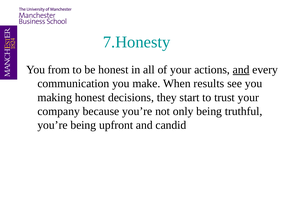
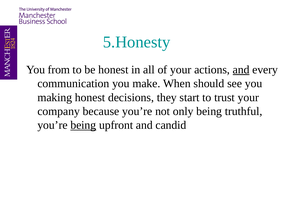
7.Honesty: 7.Honesty -> 5.Honesty (137, 42)
results: results -> should (209, 84)
being underline: none -> present (83, 125)
